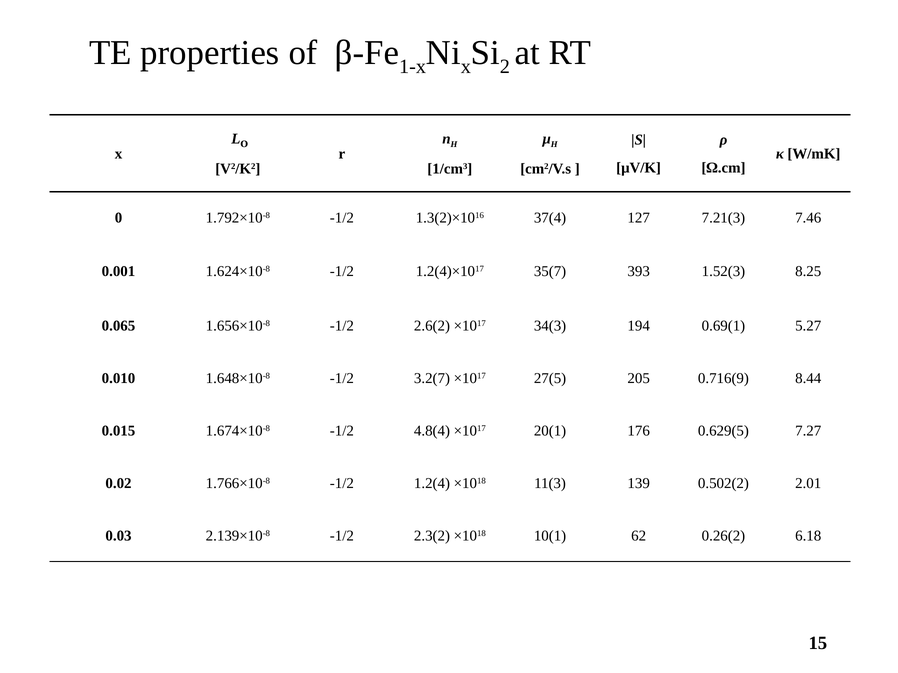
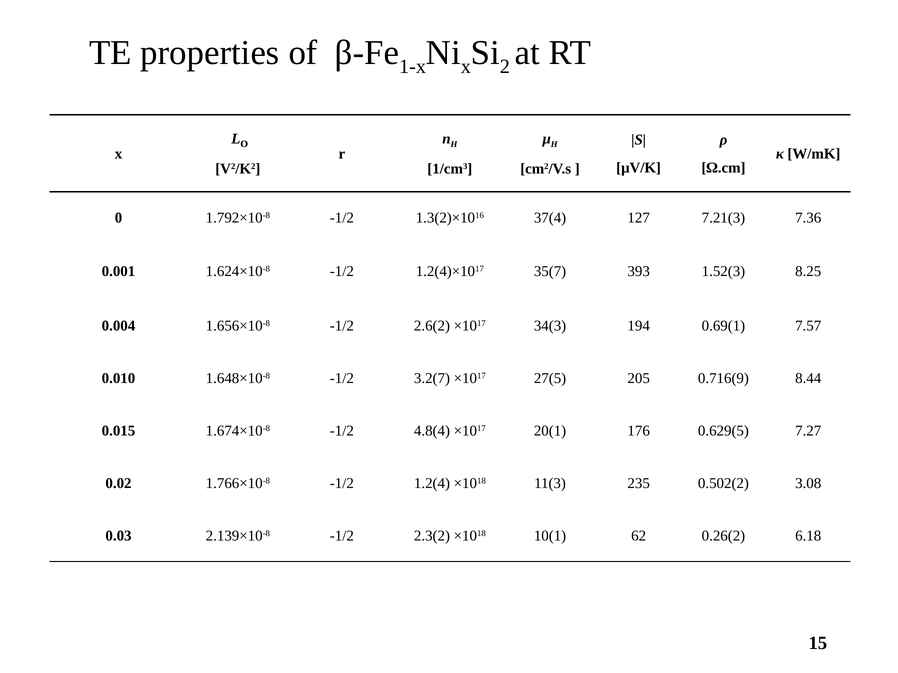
7.46: 7.46 -> 7.36 (808, 218)
0.065: 0.065 -> 0.004 (118, 326)
5.27: 5.27 -> 7.57 (808, 326)
139: 139 -> 235 (639, 484)
2.01: 2.01 -> 3.08 (808, 484)
